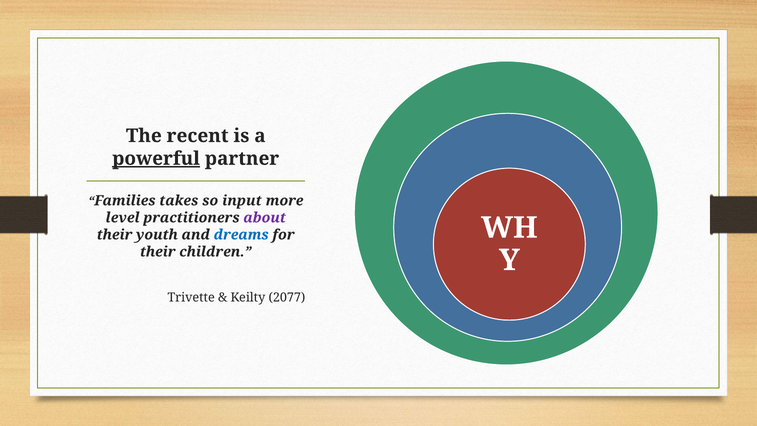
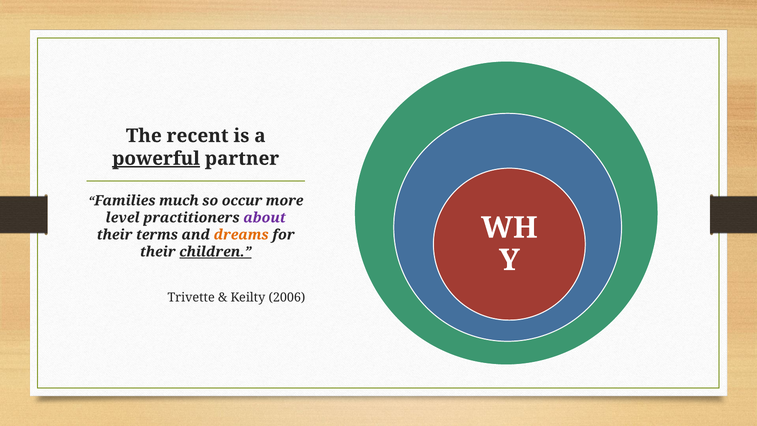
takes: takes -> much (179, 201)
input: input -> occur (242, 201)
youth: youth -> terms (157, 235)
dreams colour: blue -> orange (241, 235)
children underline: none -> present (215, 252)
2077: 2077 -> 2006 (287, 297)
